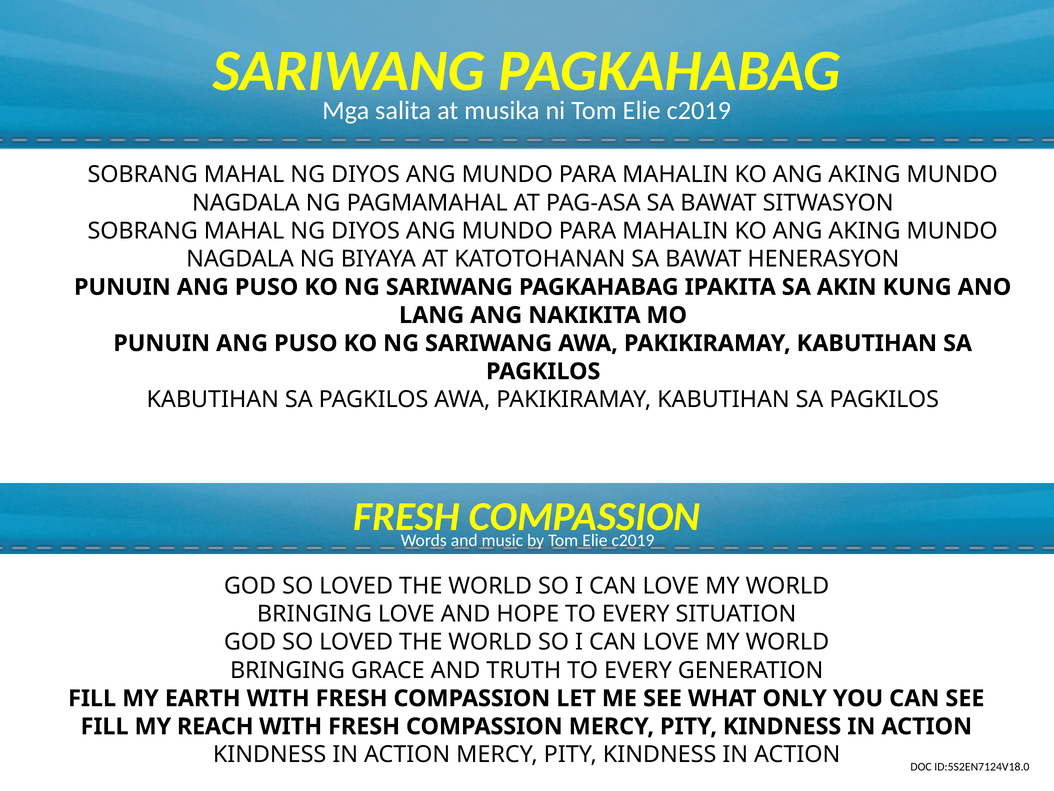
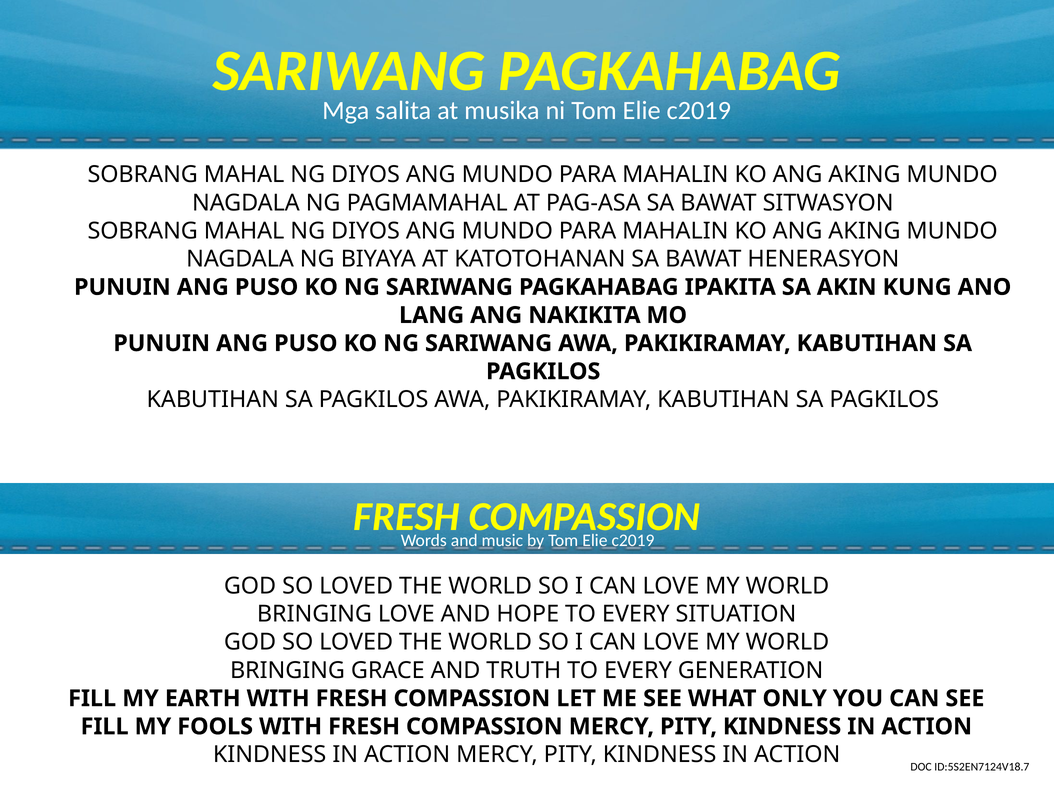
REACH: REACH -> FOOLS (215, 726)
ID:5S2EN7124V18.0: ID:5S2EN7124V18.0 -> ID:5S2EN7124V18.7 (982, 766)
